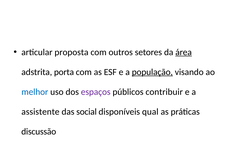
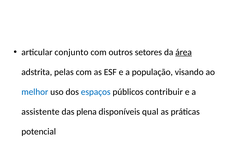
proposta: proposta -> conjunto (71, 52)
porta: porta -> pelas (64, 72)
população underline: present -> none (152, 72)
espaços colour: purple -> blue (96, 92)
social: social -> plena (87, 111)
discussão: discussão -> potencial (39, 131)
